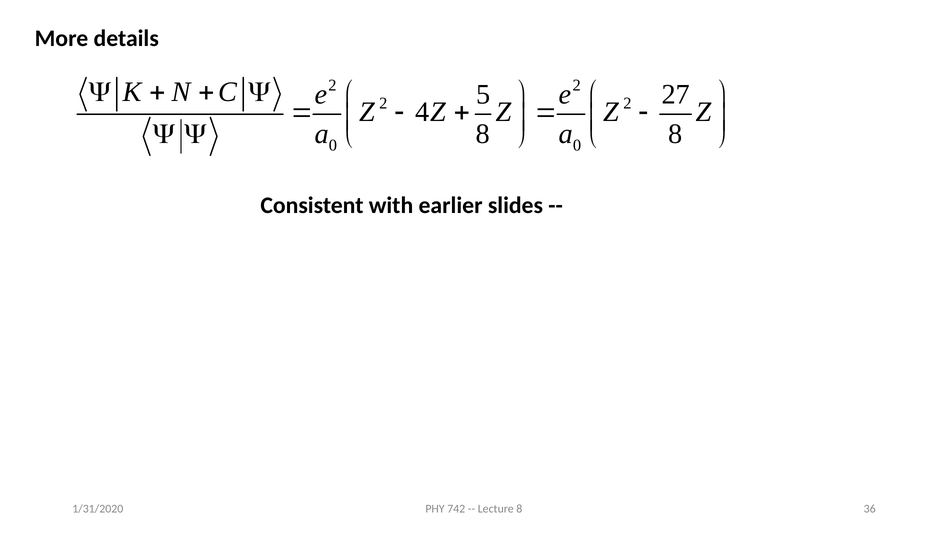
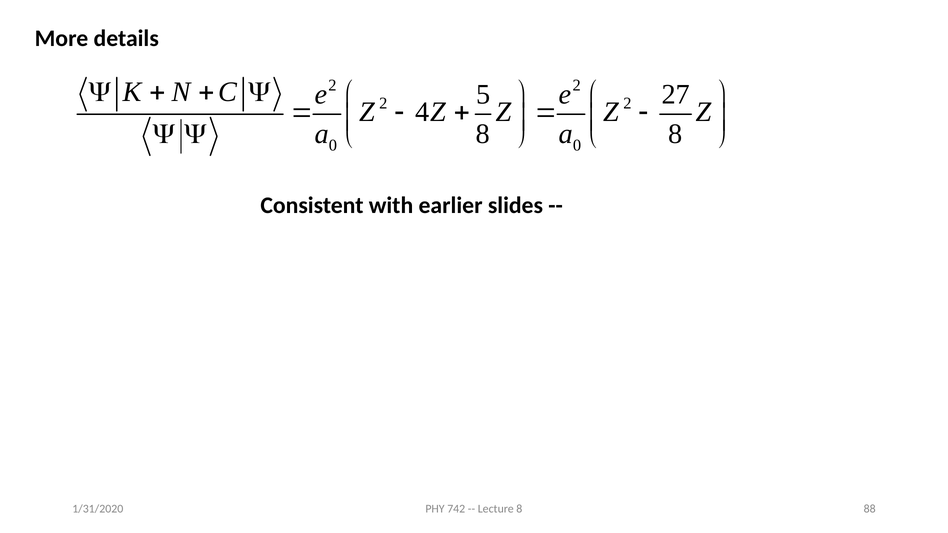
36: 36 -> 88 (870, 509)
